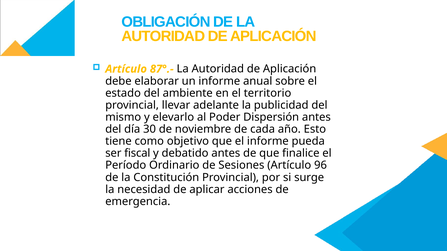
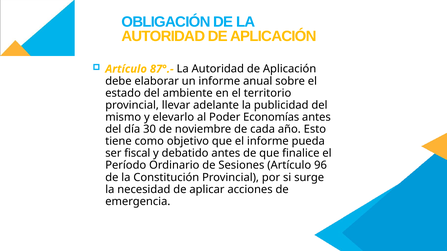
Dispersión: Dispersión -> Economías (271, 117)
